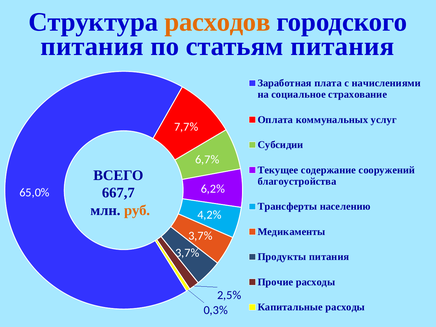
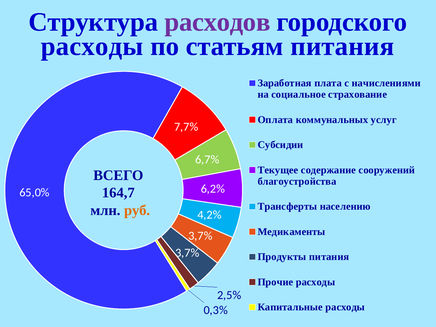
расходов colour: orange -> purple (217, 22)
питания: питания -> расходы (92, 46)
667,7: 667,7 -> 164,7 (118, 193)
